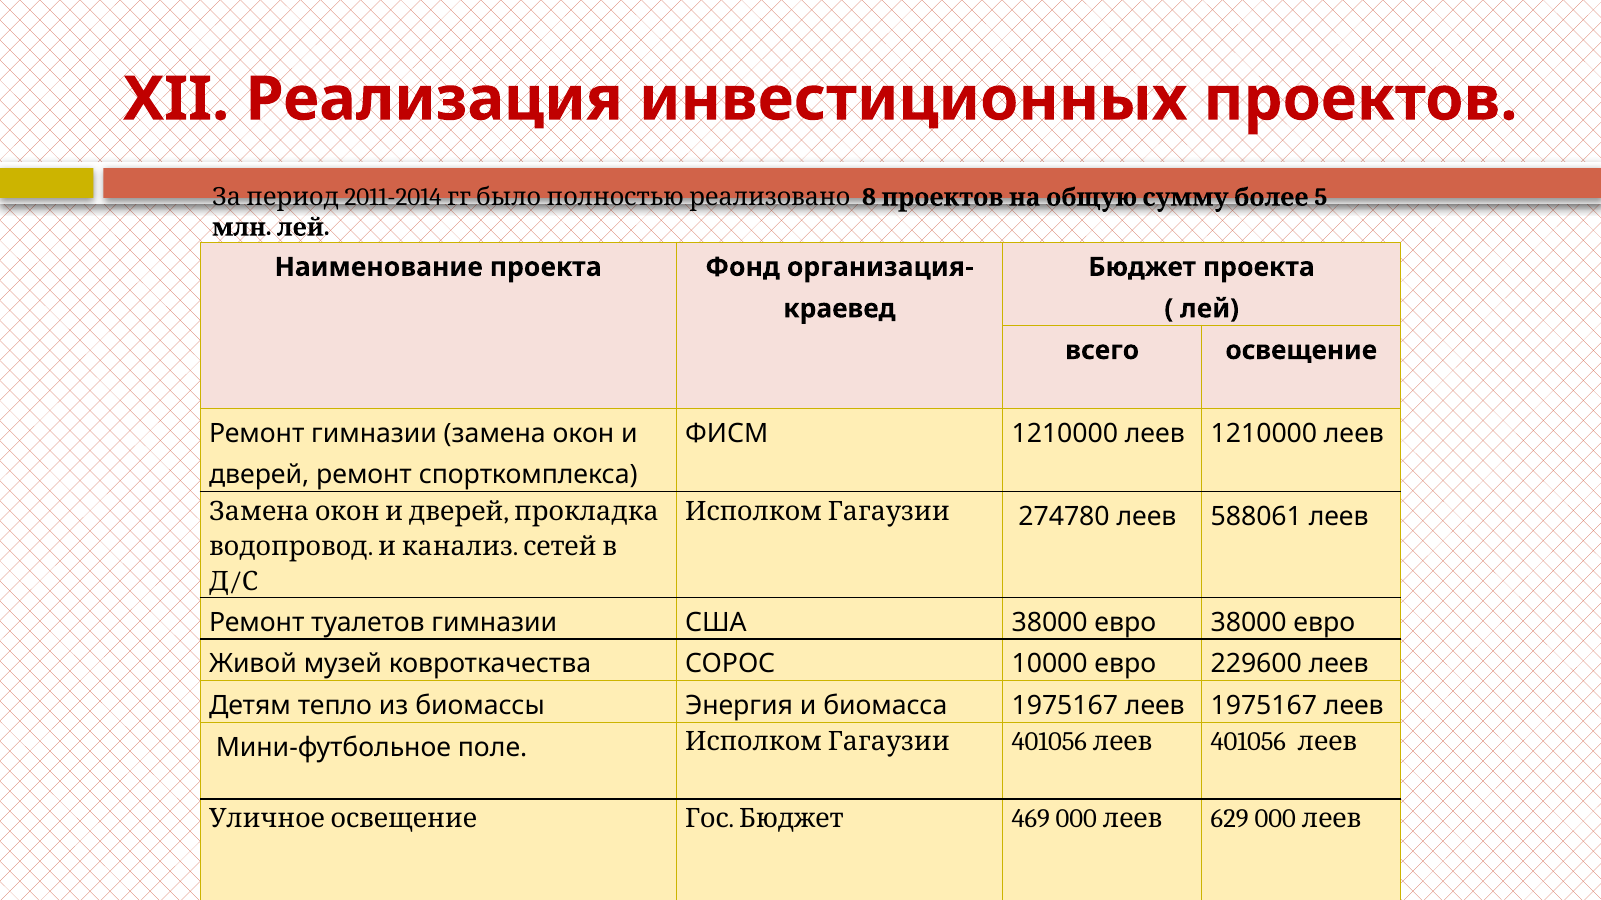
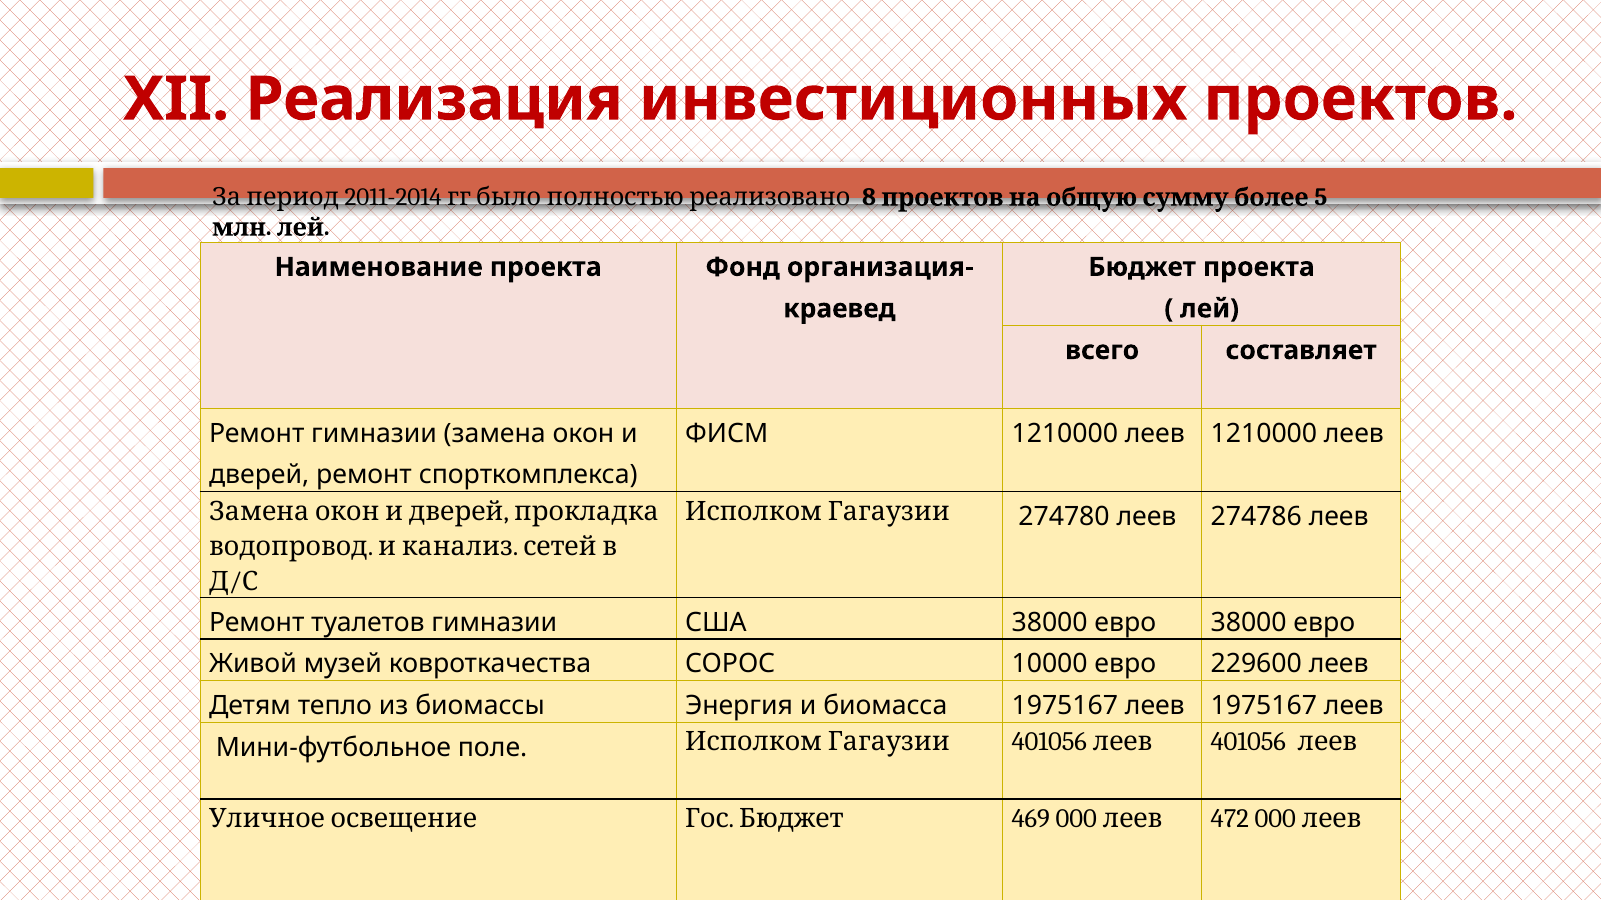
освещение: освещение -> составляет (1301, 351)
588061: 588061 -> 274786 (1256, 517)
629: 629 -> 472 (1230, 819)
